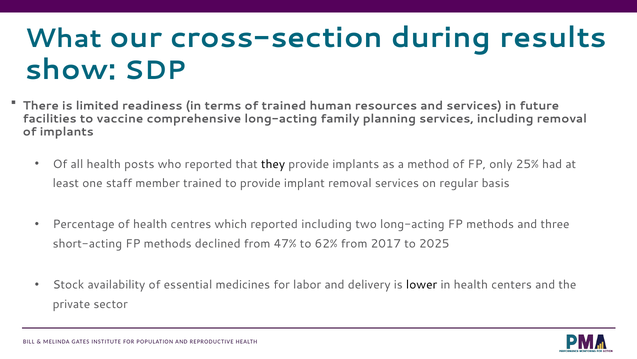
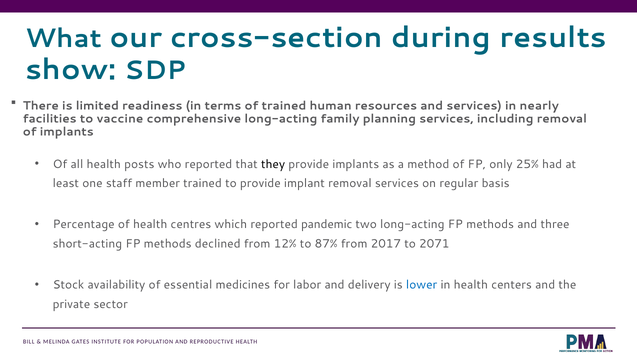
future: future -> nearly (539, 106)
reported including: including -> pandemic (327, 224)
47%: 47% -> 12% (285, 243)
62%: 62% -> 87% (326, 243)
2025: 2025 -> 2071 (434, 243)
lower colour: black -> blue (422, 284)
